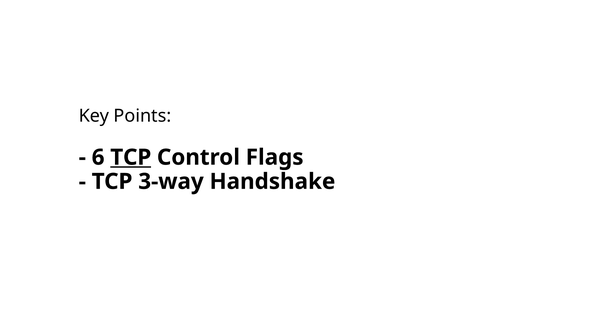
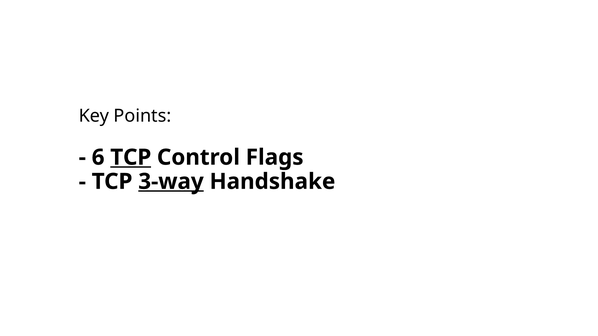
3-way underline: none -> present (171, 182)
